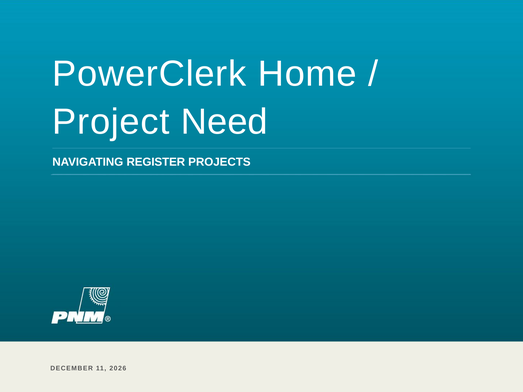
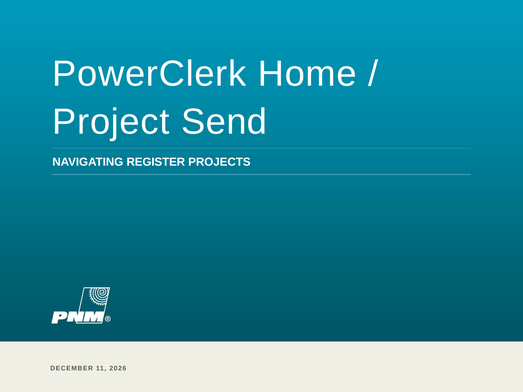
Need: Need -> Send (224, 122)
